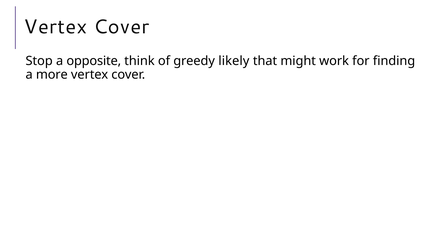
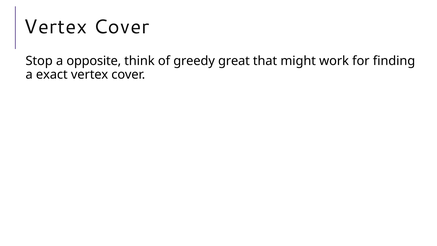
likely: likely -> great (234, 61)
more: more -> exact (52, 75)
